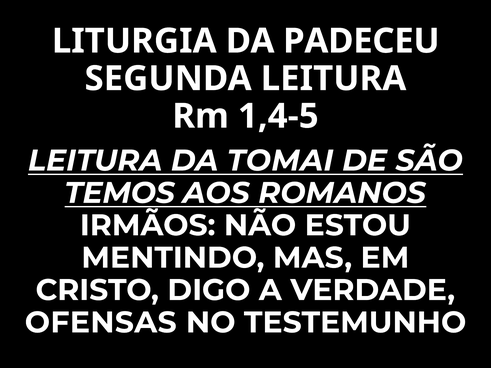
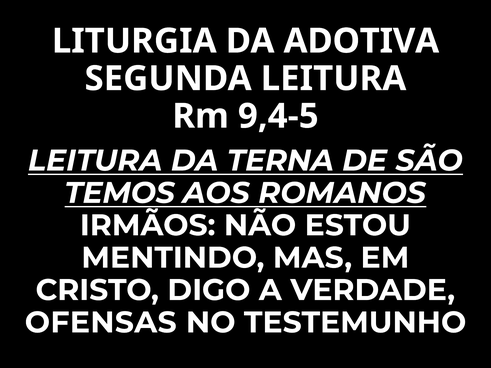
PADECEU: PADECEU -> ADOTIVA (361, 41)
1,4-5: 1,4-5 -> 9,4-5 (278, 116)
TOMAI: TOMAI -> TERNA (280, 161)
